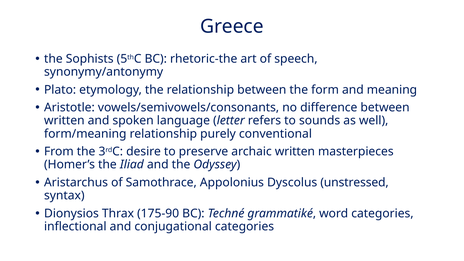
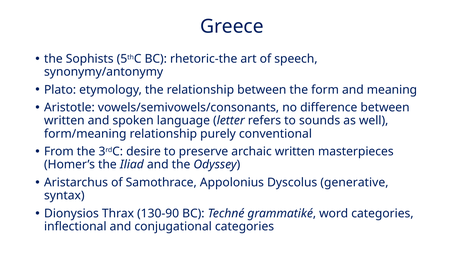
unstressed: unstressed -> generative (354, 183)
175-90: 175-90 -> 130-90 (158, 213)
